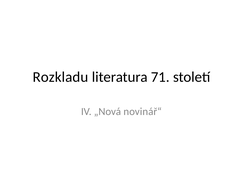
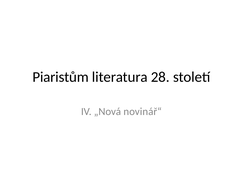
Rozkladu: Rozkladu -> Piaristům (61, 77)
71: 71 -> 28 (160, 77)
